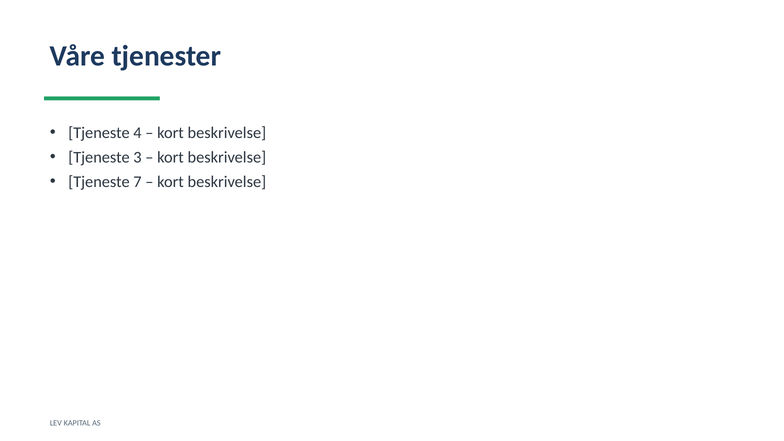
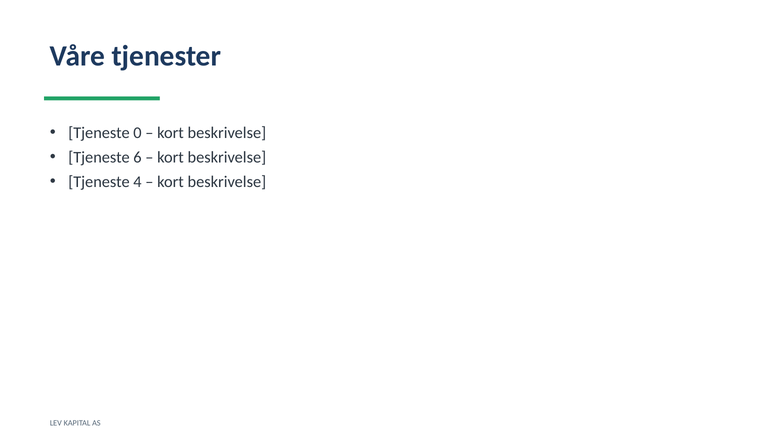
4: 4 -> 0 (137, 133)
3: 3 -> 6 (137, 157)
7: 7 -> 4 (137, 182)
